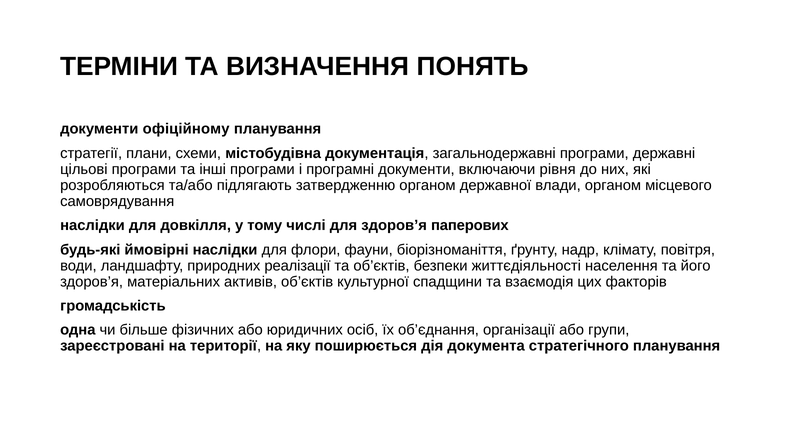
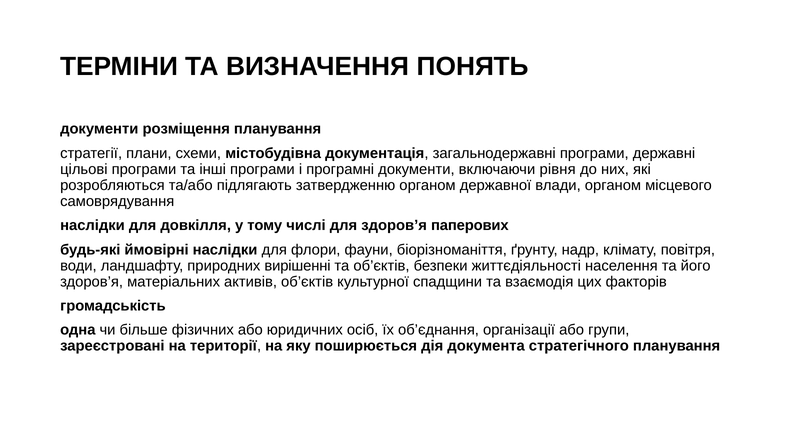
офіційному: офіційному -> розміщення (186, 129)
реалізації: реалізації -> вирішенні (298, 266)
